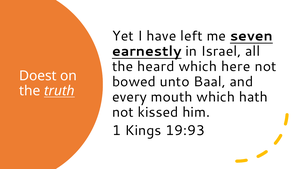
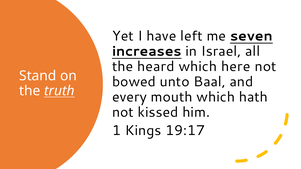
earnestly: earnestly -> increases (147, 51)
Doest: Doest -> Stand (38, 76)
19:93: 19:93 -> 19:17 (185, 131)
